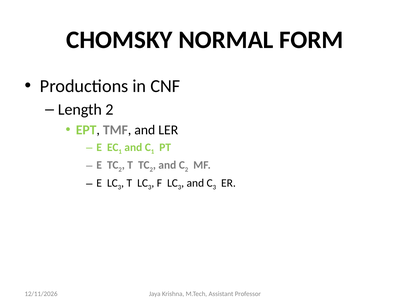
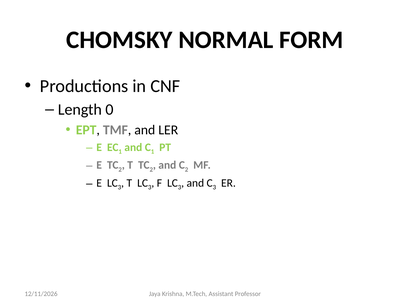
Length 2: 2 -> 0 (109, 110)
